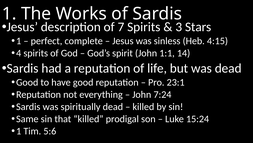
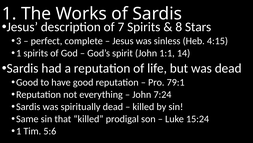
3: 3 -> 8 (179, 27)
1: 1 -> 3 (19, 41)
4: 4 -> 1 (19, 53)
23:1: 23:1 -> 79:1 (176, 82)
